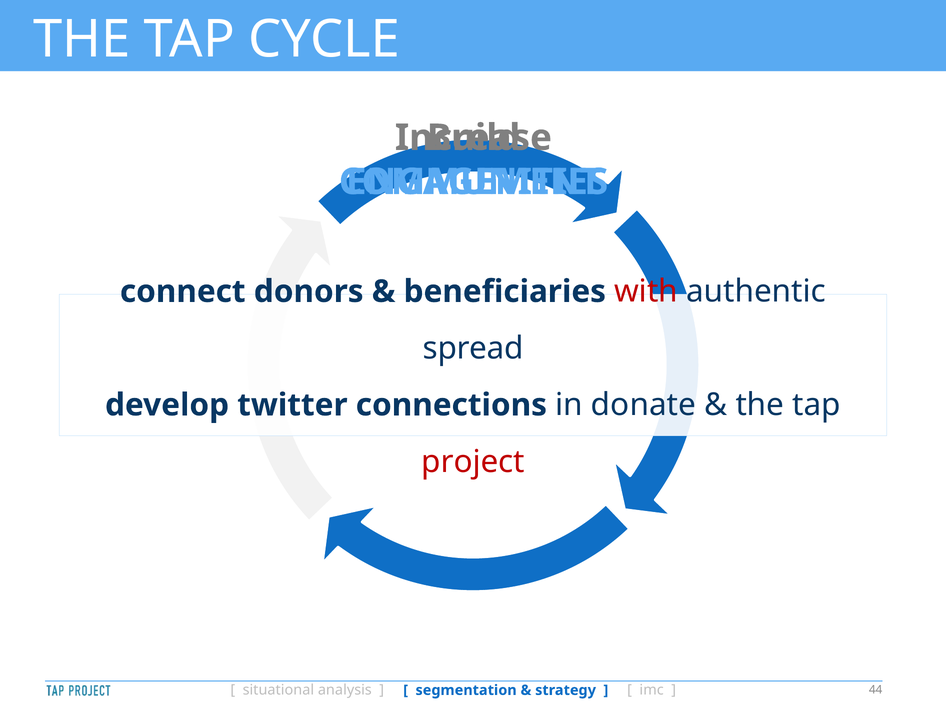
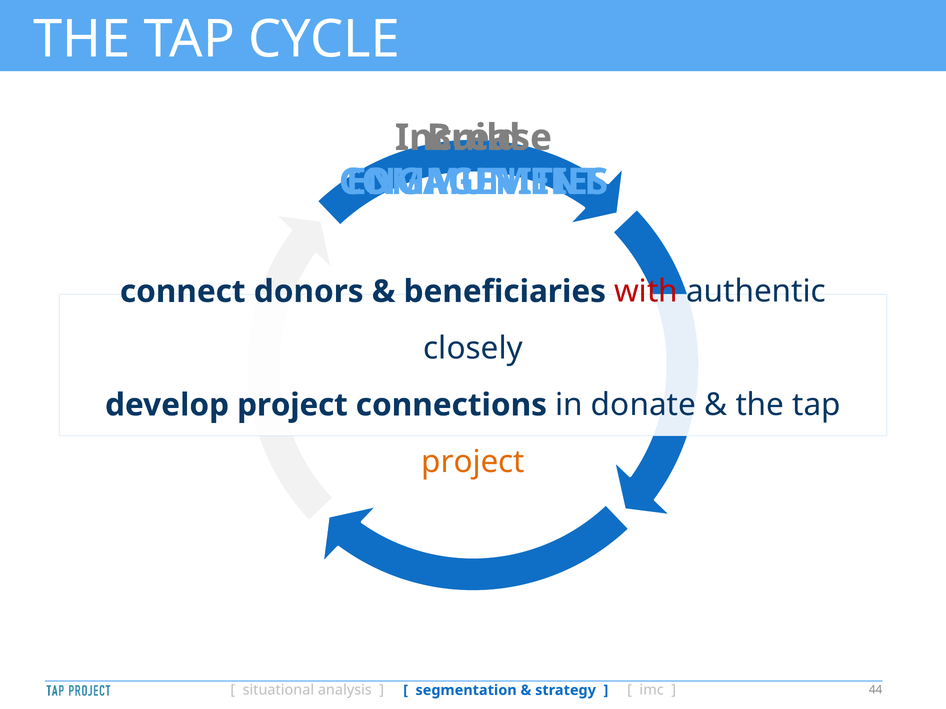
spread: spread -> closely (473, 349)
develop twitter: twitter -> project (292, 405)
project colour: red -> orange (473, 462)
